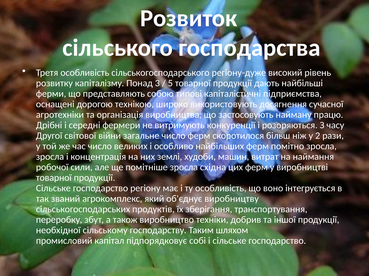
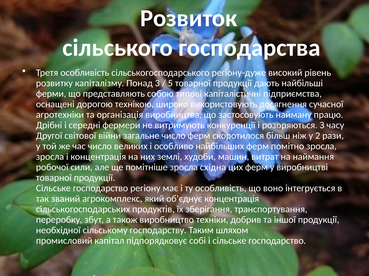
об'єднує виробництву: виробництву -> концентрація (232, 199)
